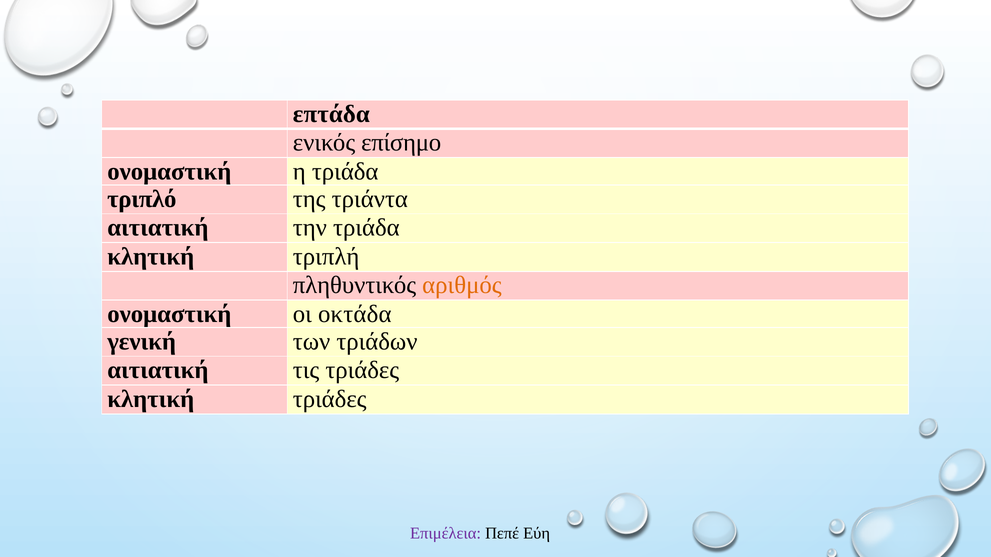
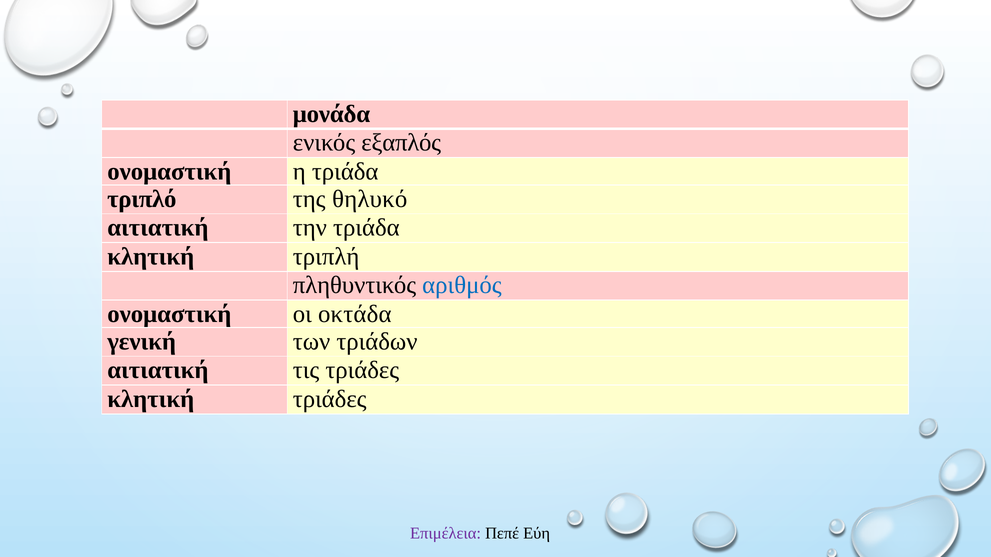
επτάδα: επτάδα -> μονάδα (331, 114)
επίσημο: επίσημο -> εξαπλός (401, 143)
τριάντα: τριάντα -> θηλυκό (370, 199)
αριθμός colour: orange -> blue (462, 285)
